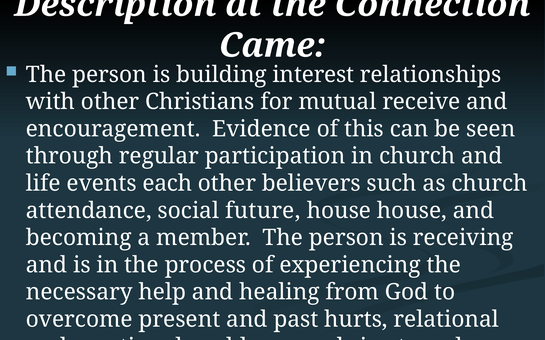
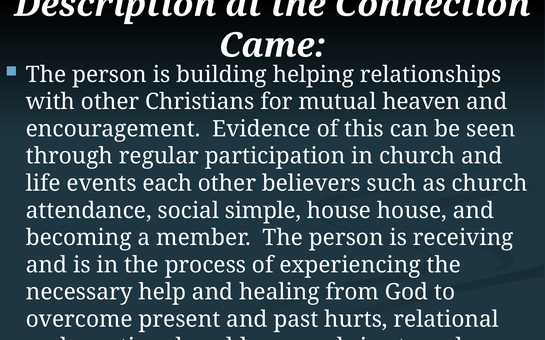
interest: interest -> helping (313, 75)
receive: receive -> heaven (421, 102)
future: future -> simple (263, 211)
